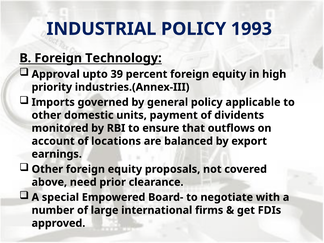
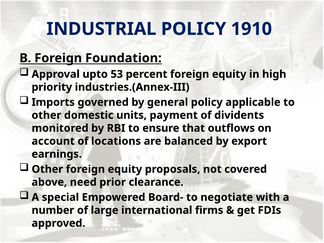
1993: 1993 -> 1910 (251, 29)
Technology: Technology -> Foundation (123, 58)
39: 39 -> 53 (117, 74)
